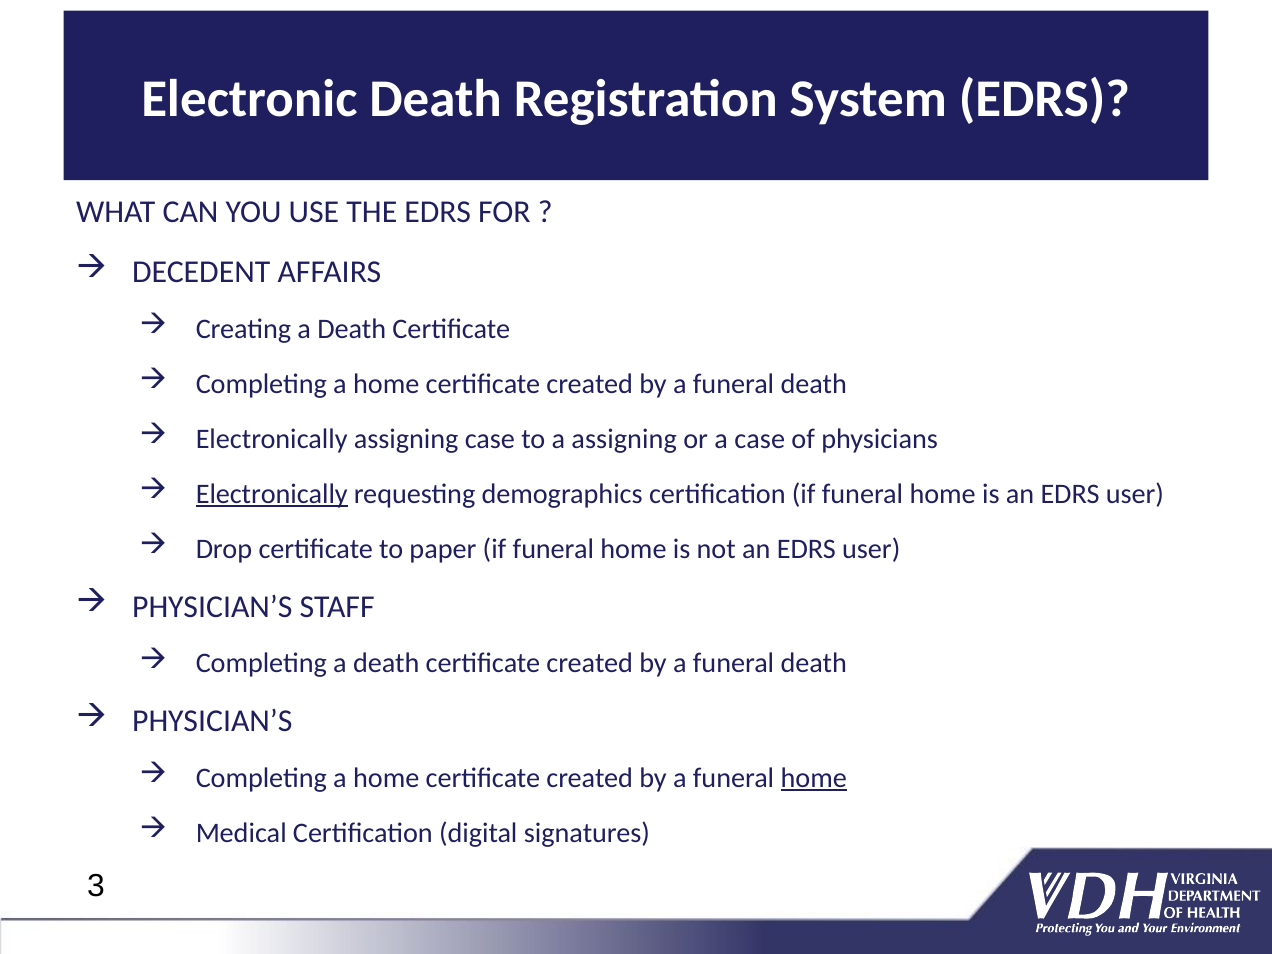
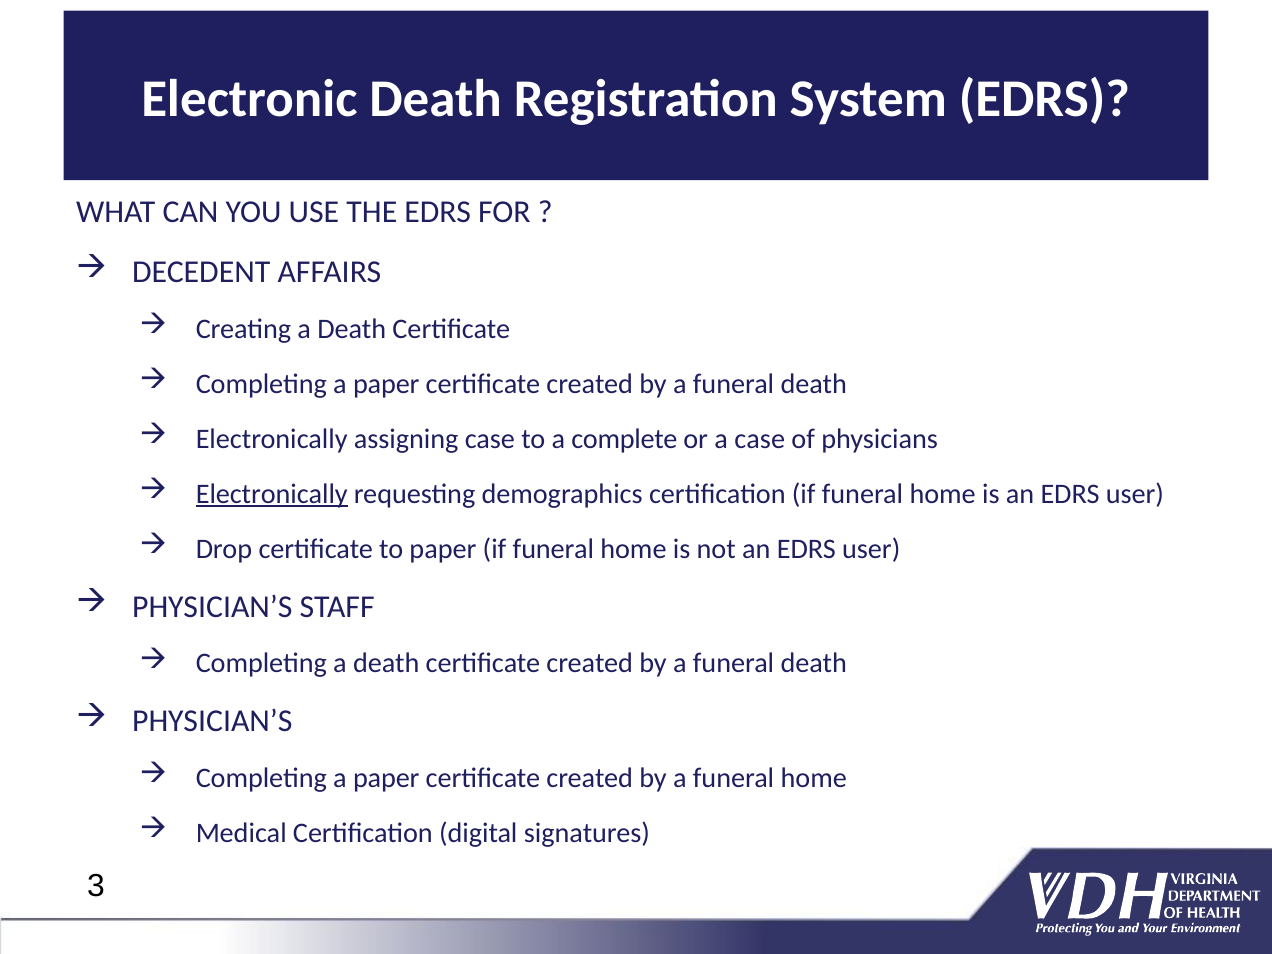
home: home -> paper (386, 384)
a assigning: assigning -> complete (624, 439)
home: home -> paper (386, 778)
home underline: present -> none (814, 778)
